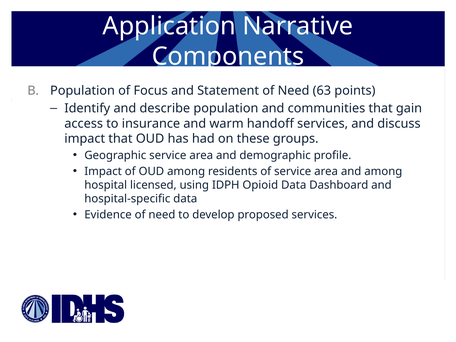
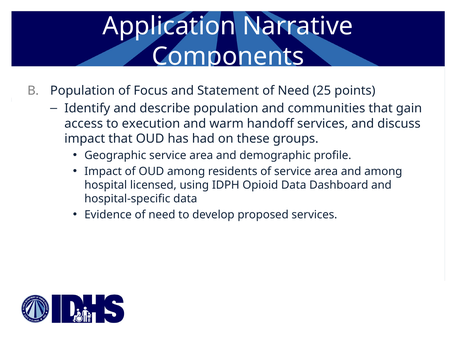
63: 63 -> 25 (322, 91)
insurance: insurance -> execution (151, 124)
